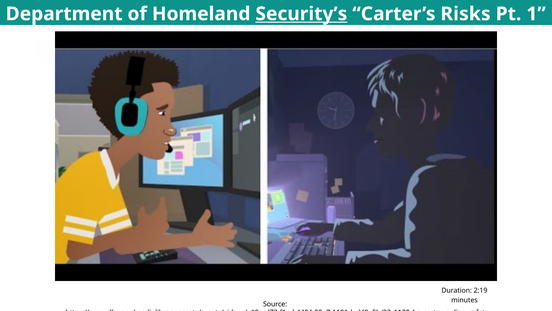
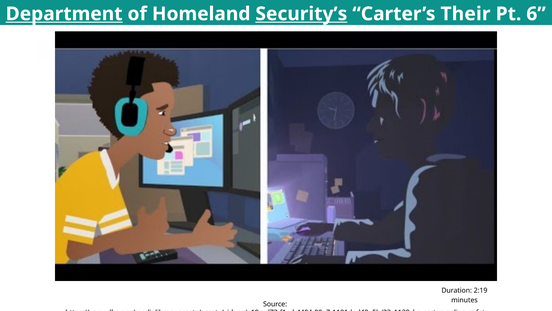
Department underline: none -> present (64, 14)
Risks: Risks -> Their (465, 14)
1: 1 -> 6 (536, 14)
